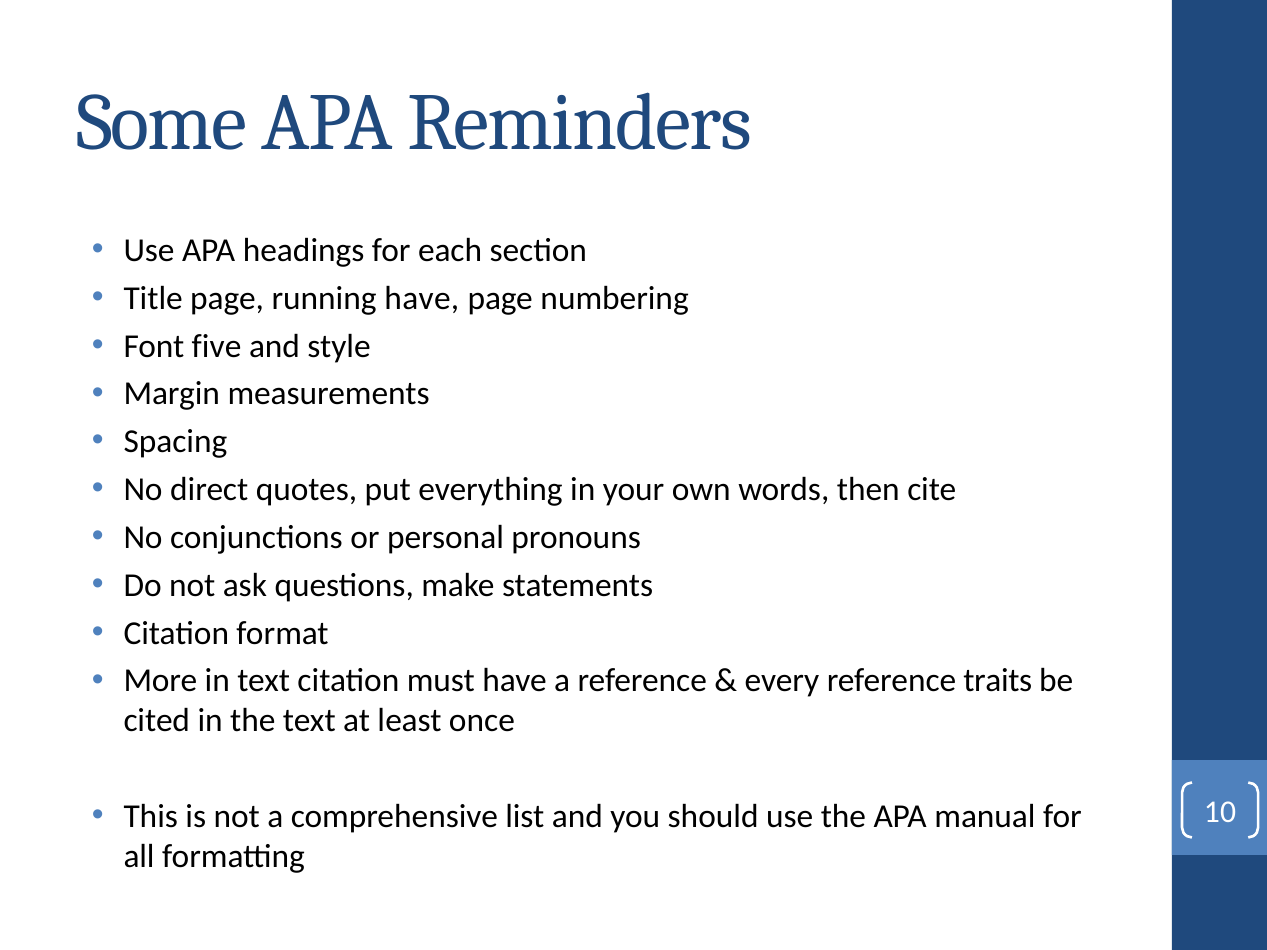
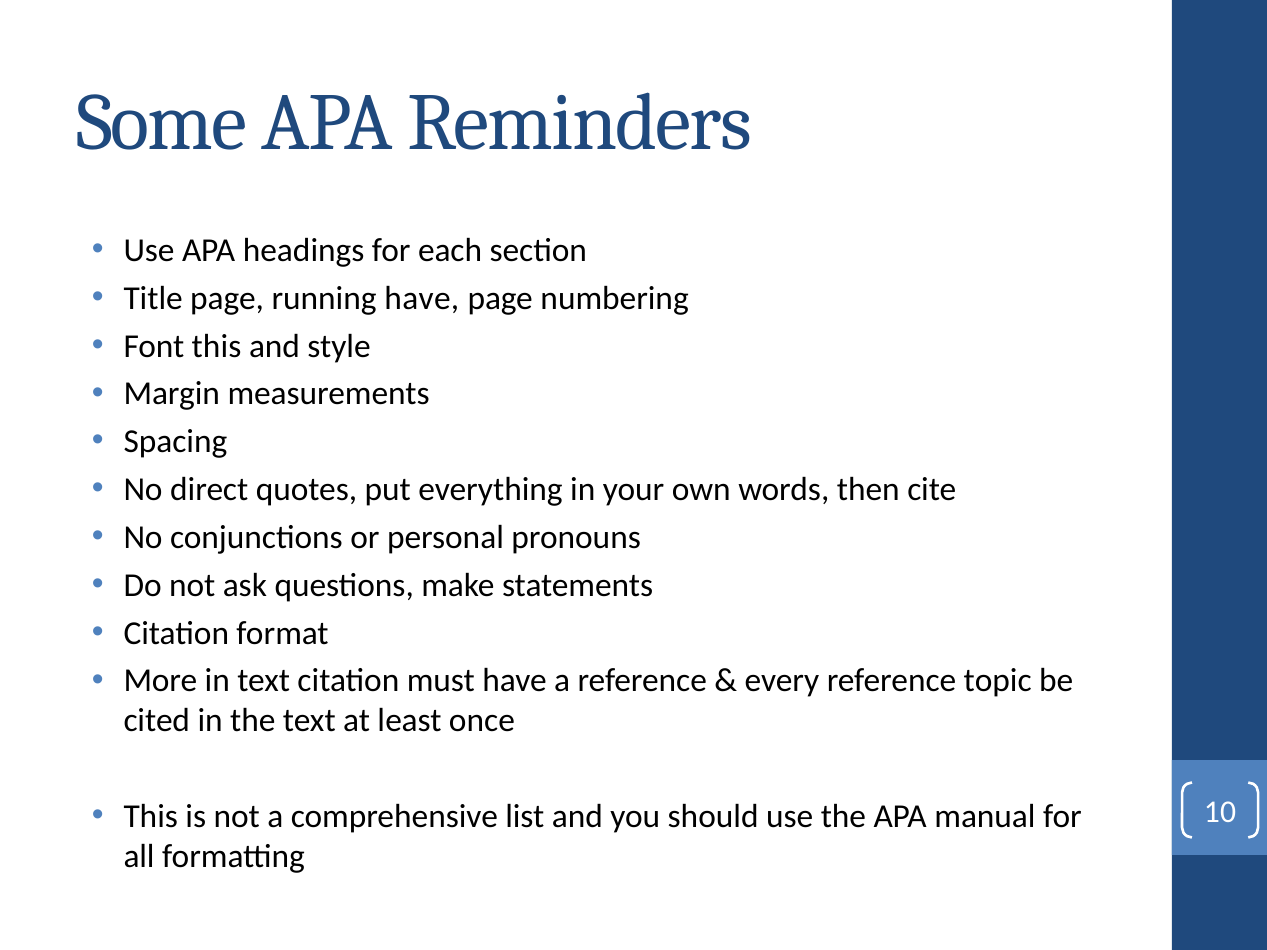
Font five: five -> this (217, 346)
traits: traits -> topic (998, 681)
